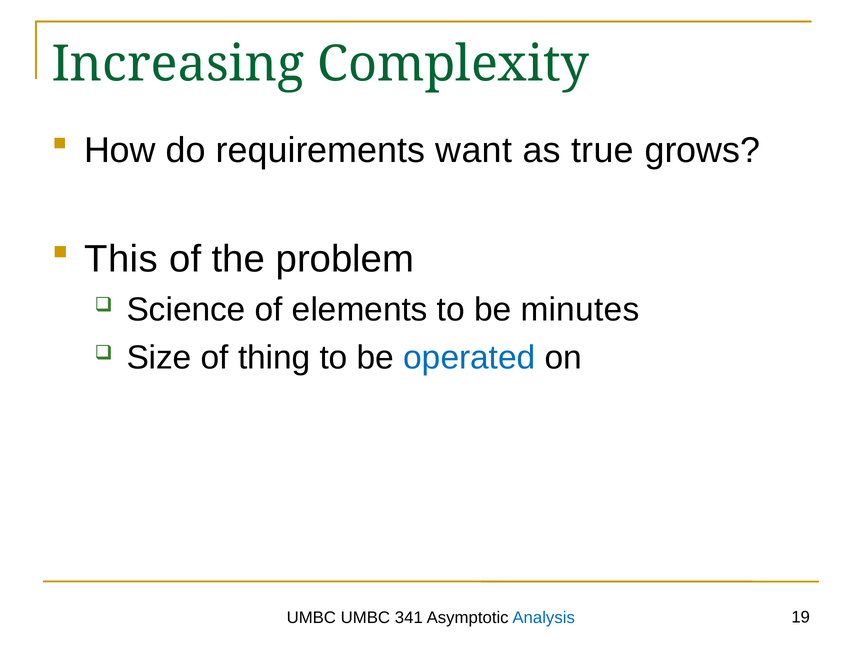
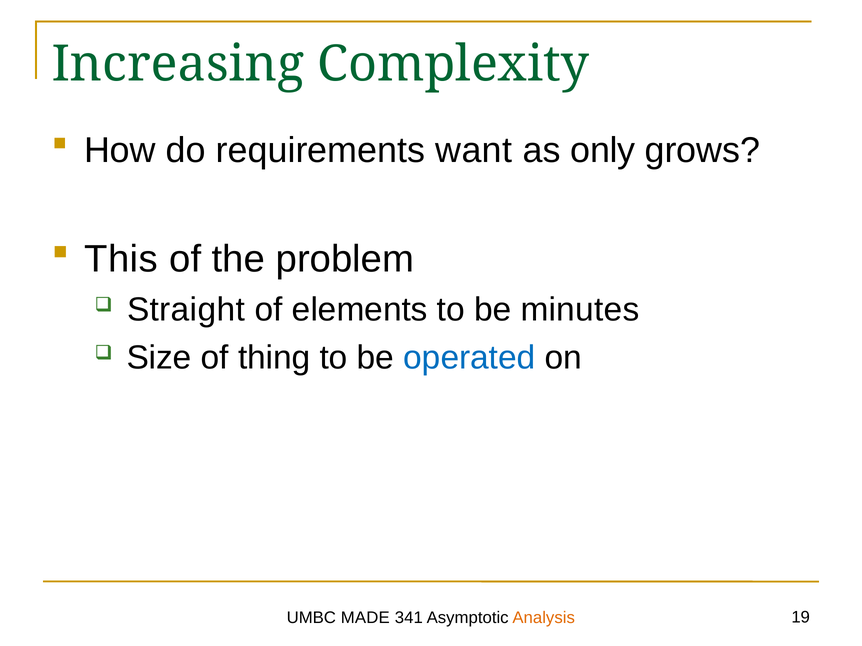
true: true -> only (603, 151)
Science: Science -> Straight (186, 310)
UMBC UMBC: UMBC -> MADE (365, 618)
Analysis colour: blue -> orange (544, 618)
